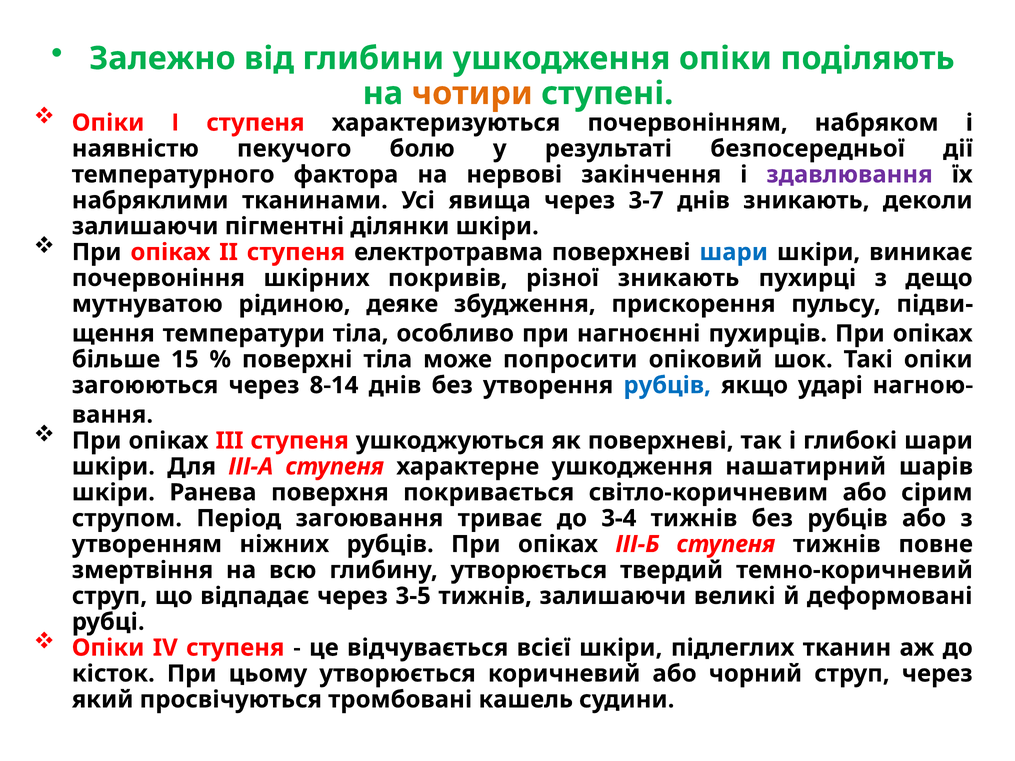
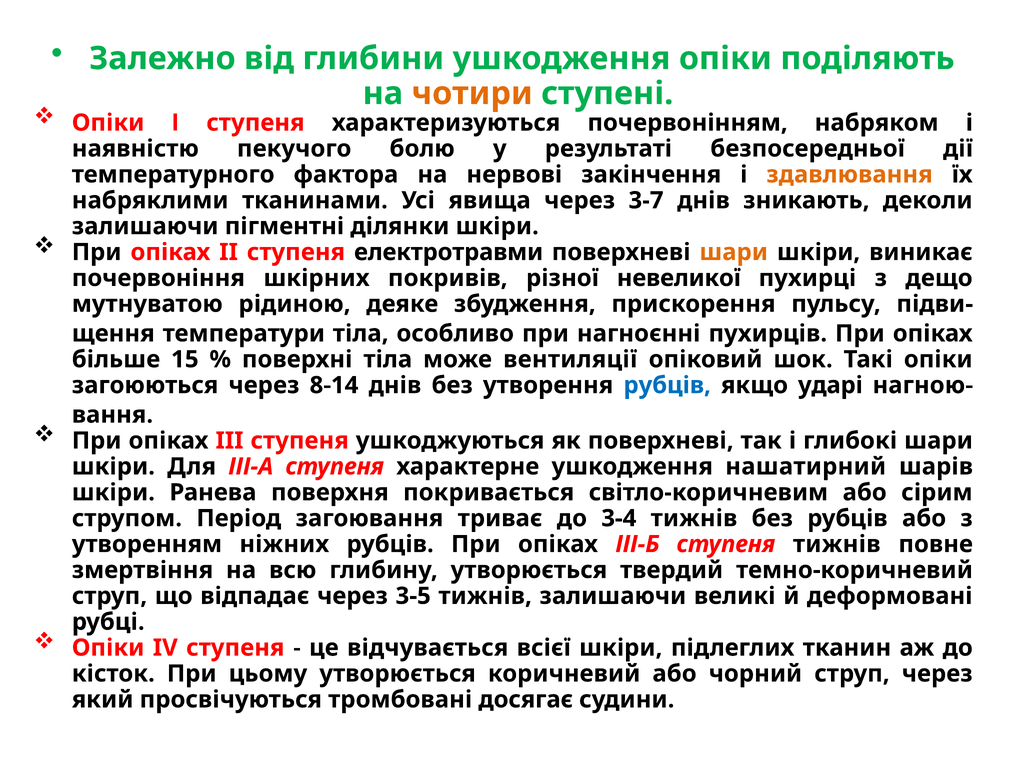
здавлювання colour: purple -> orange (850, 175)
електротравма: електротравма -> електротравми (449, 252)
шари colour: blue -> orange (734, 252)
різної зникають: зникають -> невеликої (679, 278)
попросити: попросити -> вентиляції (570, 359)
кашель: кашель -> досягає (526, 700)
